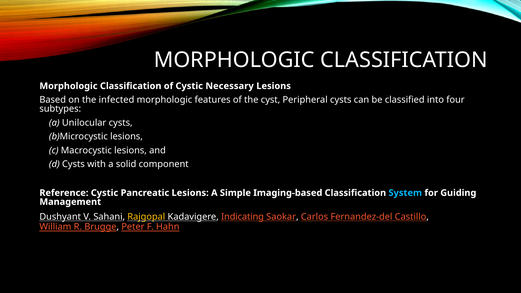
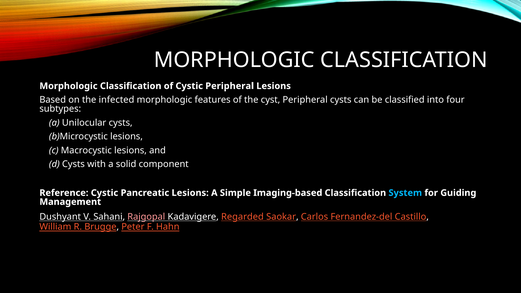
Cystic Necessary: Necessary -> Peripheral (230, 86)
Rajgopal colour: yellow -> pink (146, 217)
Indicating: Indicating -> Regarded (242, 217)
